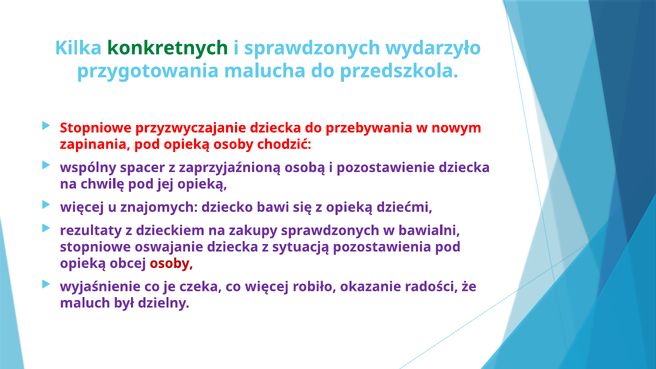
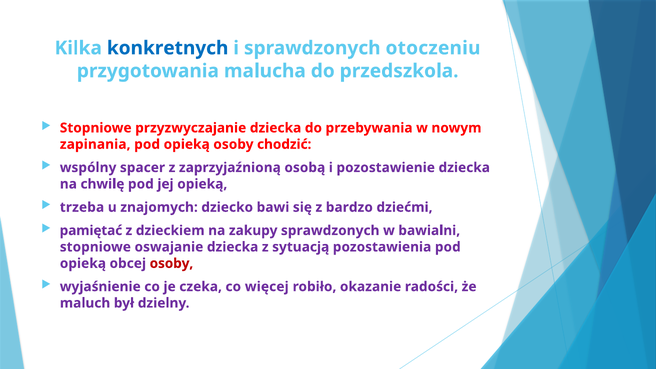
konkretnych colour: green -> blue (168, 48)
wydarzyło: wydarzyło -> otoczeniu (433, 48)
więcej: więcej -> trzeba (82, 207)
z opieką: opieką -> bardzo (349, 207)
rezultaty: rezultaty -> pamiętać (91, 231)
